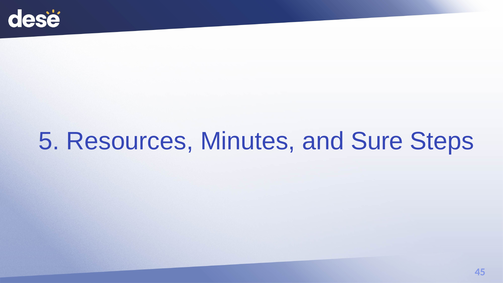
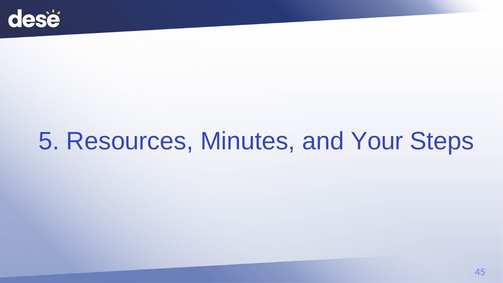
Sure: Sure -> Your (377, 141)
